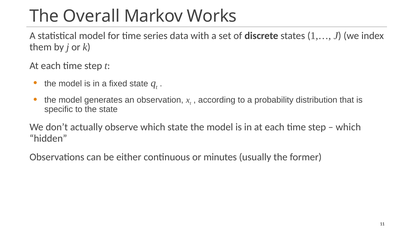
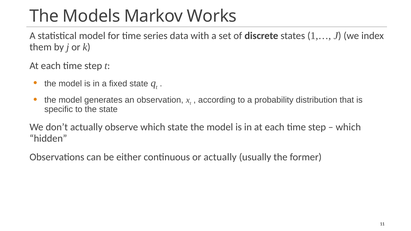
Overall: Overall -> Models (91, 16)
or minutes: minutes -> actually (220, 157)
